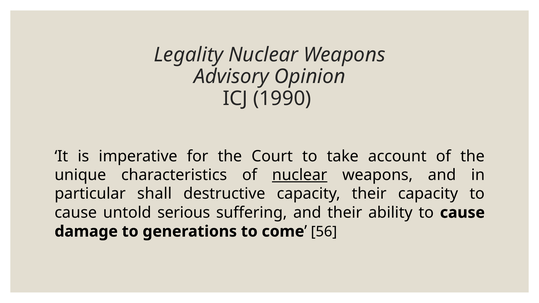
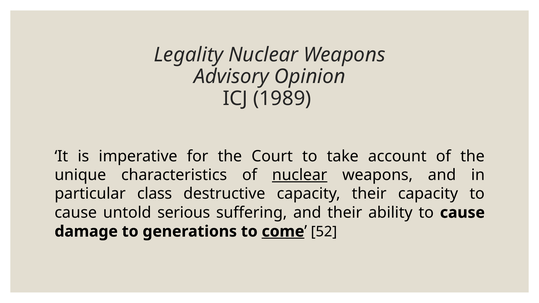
1990: 1990 -> 1989 (282, 98)
shall: shall -> class (155, 194)
come underline: none -> present (283, 232)
56: 56 -> 52 (324, 232)
